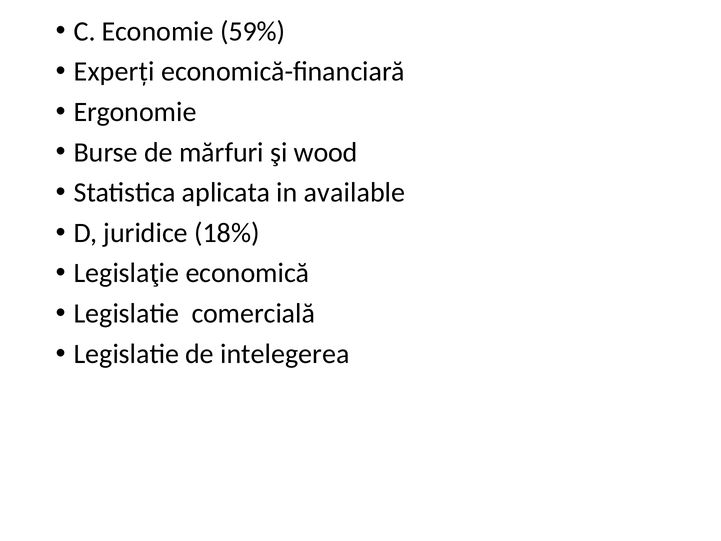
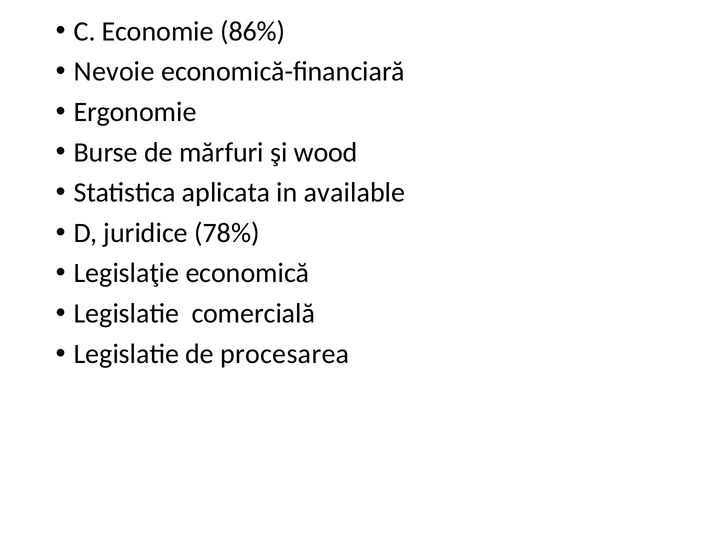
59%: 59% -> 86% (253, 31)
Experți: Experți -> Nevoie (114, 72)
18%: 18% -> 78% (227, 233)
intelegerea: intelegerea -> procesarea (285, 354)
